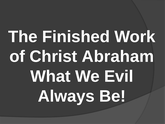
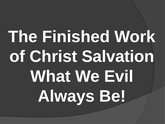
Abraham: Abraham -> Salvation (118, 56)
